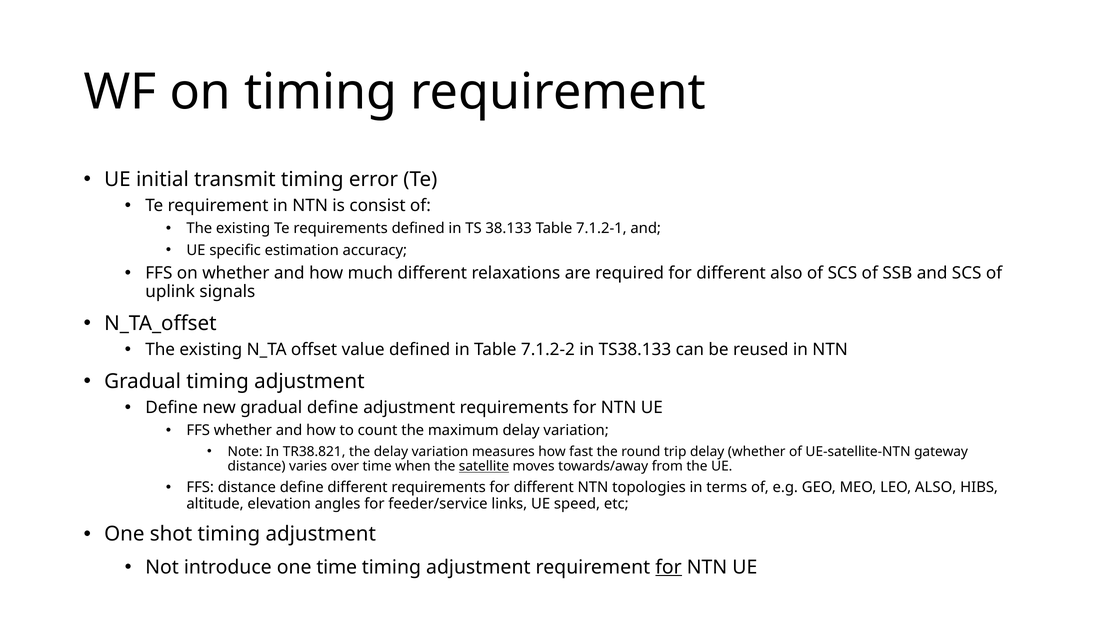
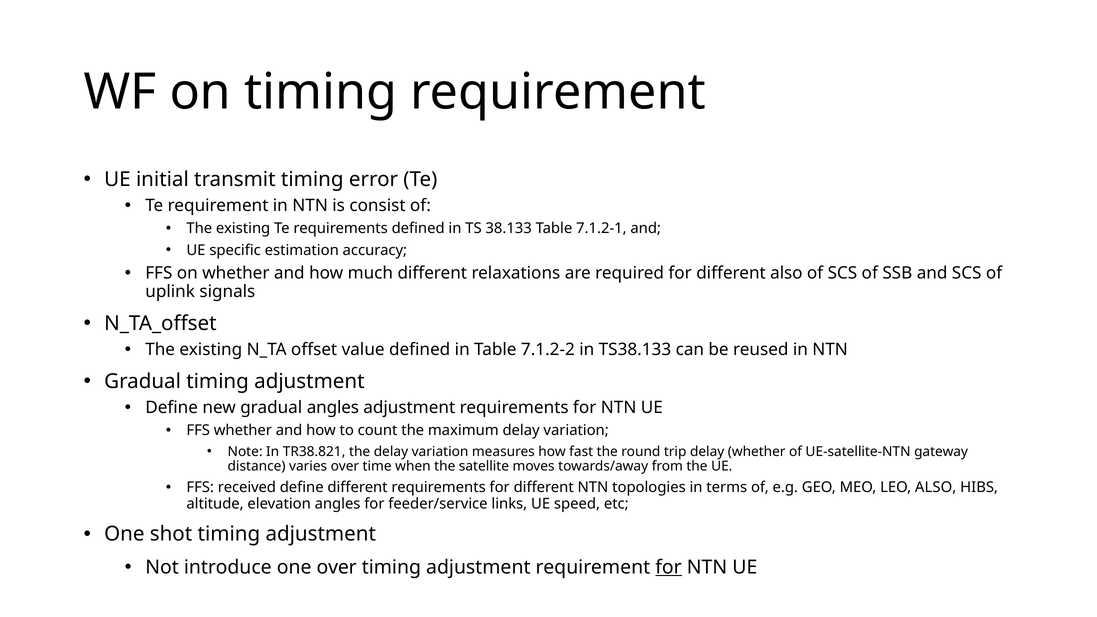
gradual define: define -> angles (333, 407)
satellite underline: present -> none (484, 466)
FFS distance: distance -> received (247, 488)
one time: time -> over (337, 567)
